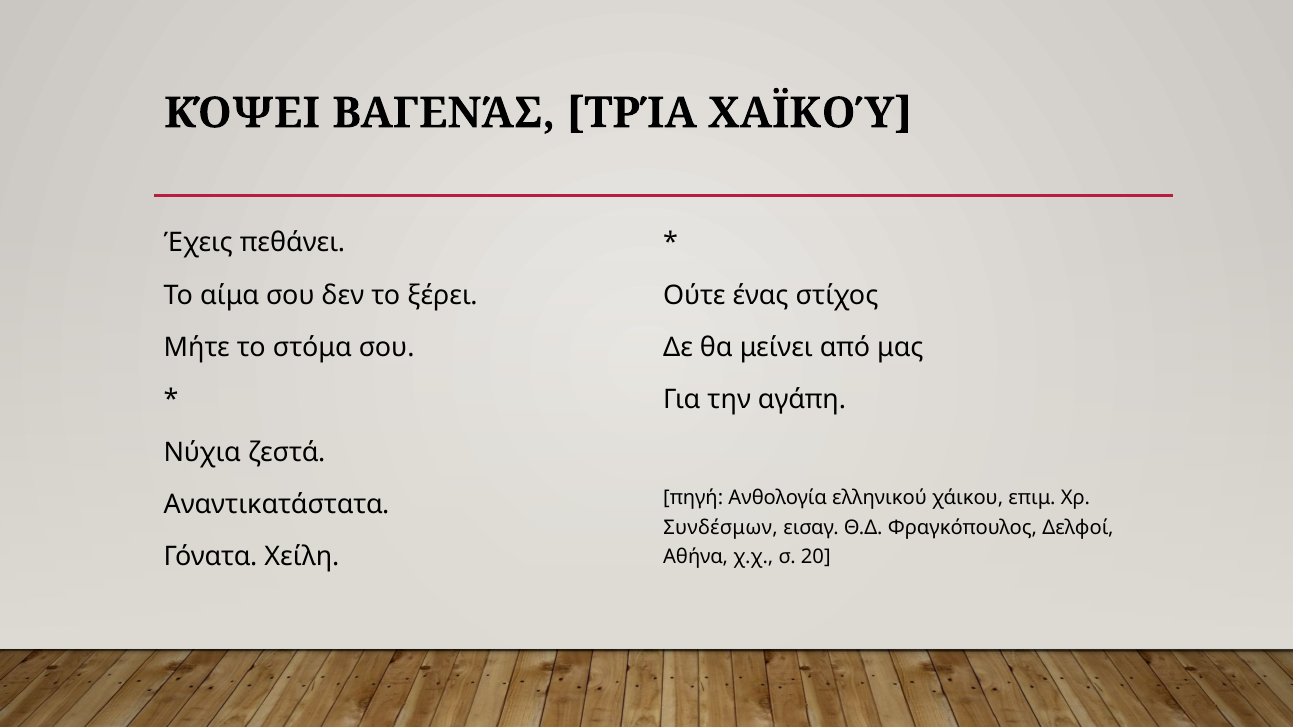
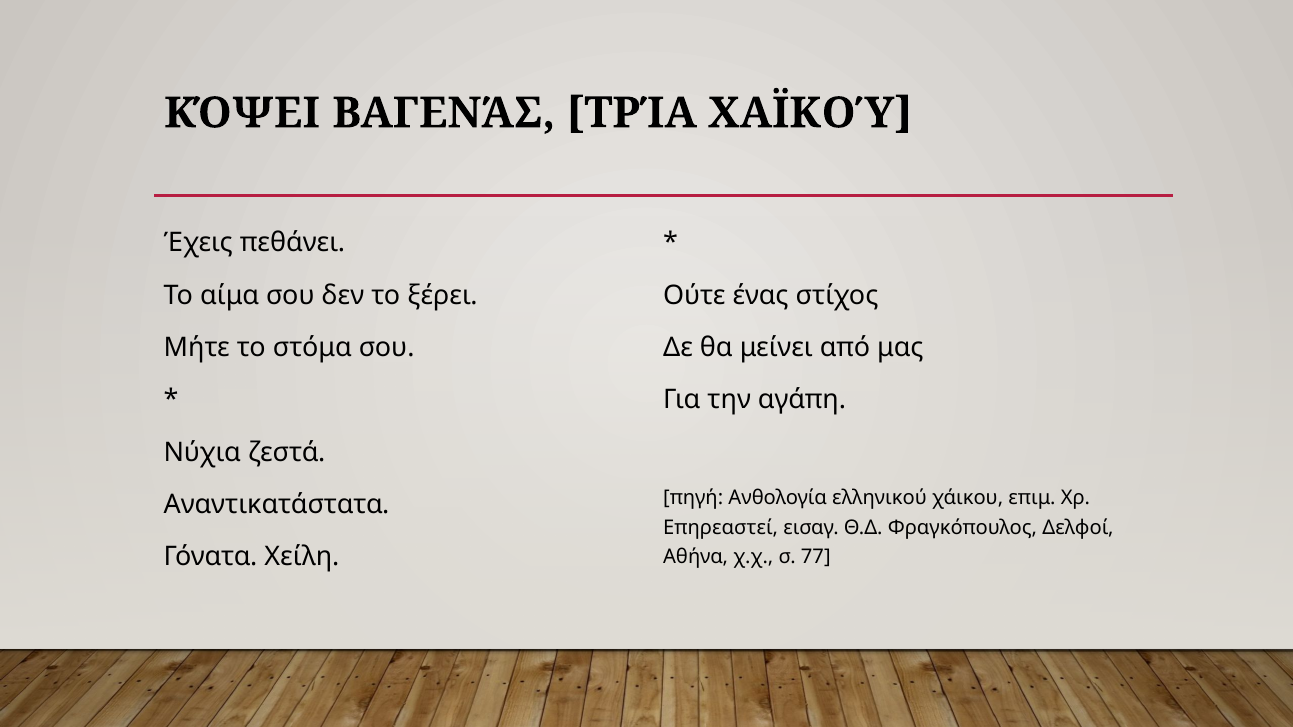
Συνδέσμων: Συνδέσμων -> Επηρεαστεί (721, 528)
20: 20 -> 77 (816, 557)
